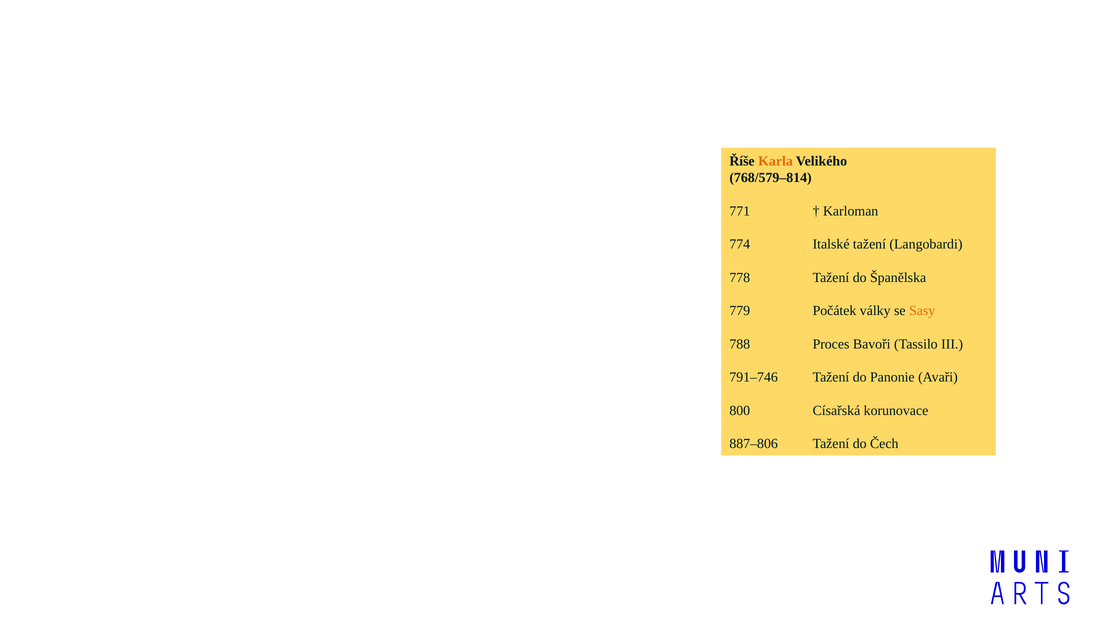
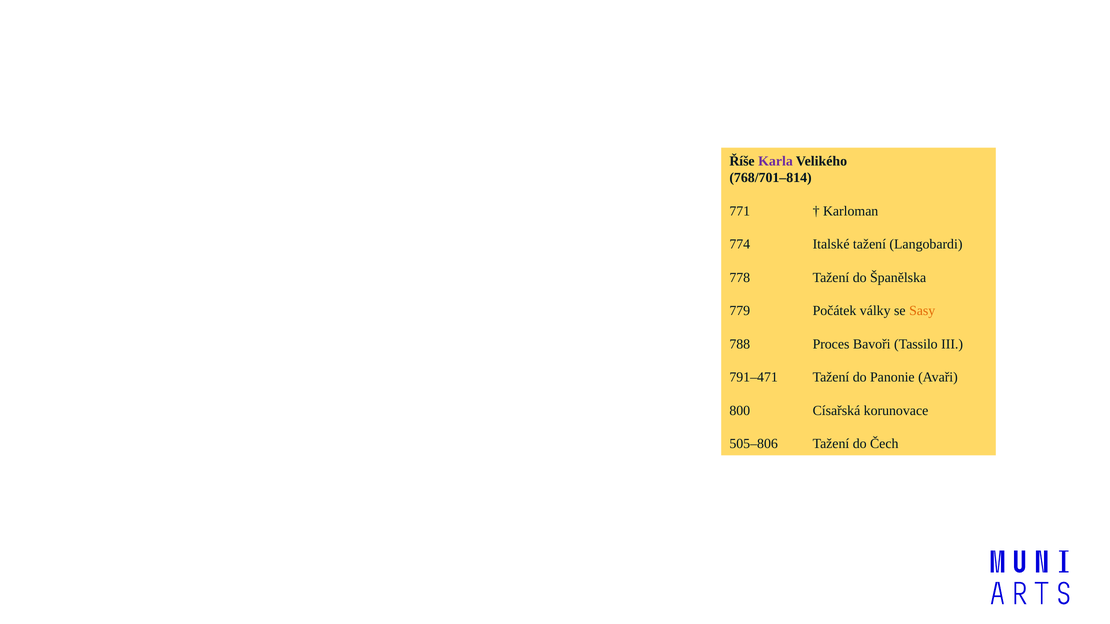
Karla colour: orange -> purple (776, 161)
768/579–814: 768/579–814 -> 768/701–814 (771, 178)
791–746: 791–746 -> 791–471 (754, 378)
887–806: 887–806 -> 505–806 (754, 444)
